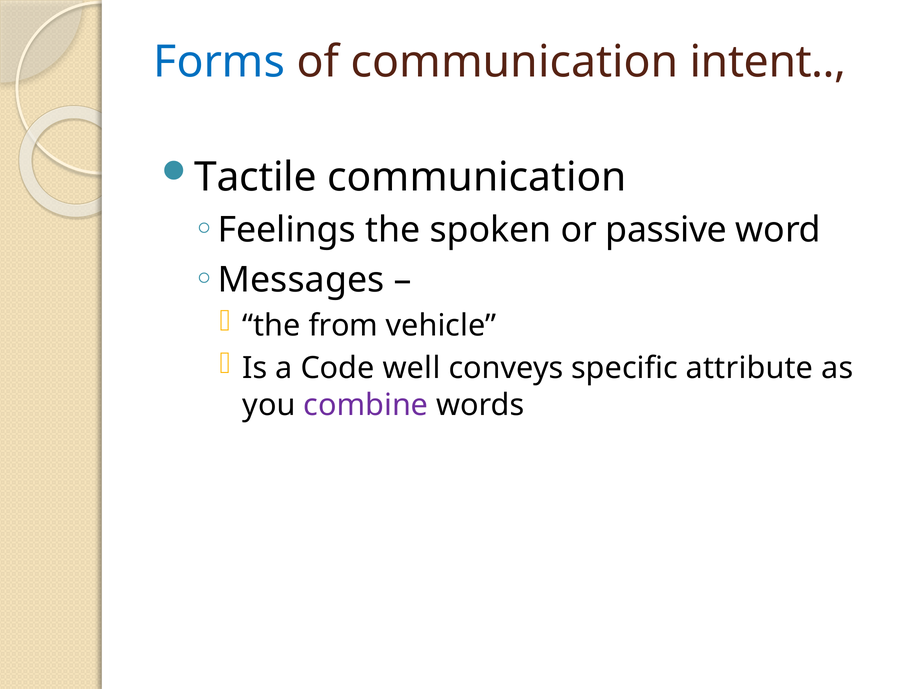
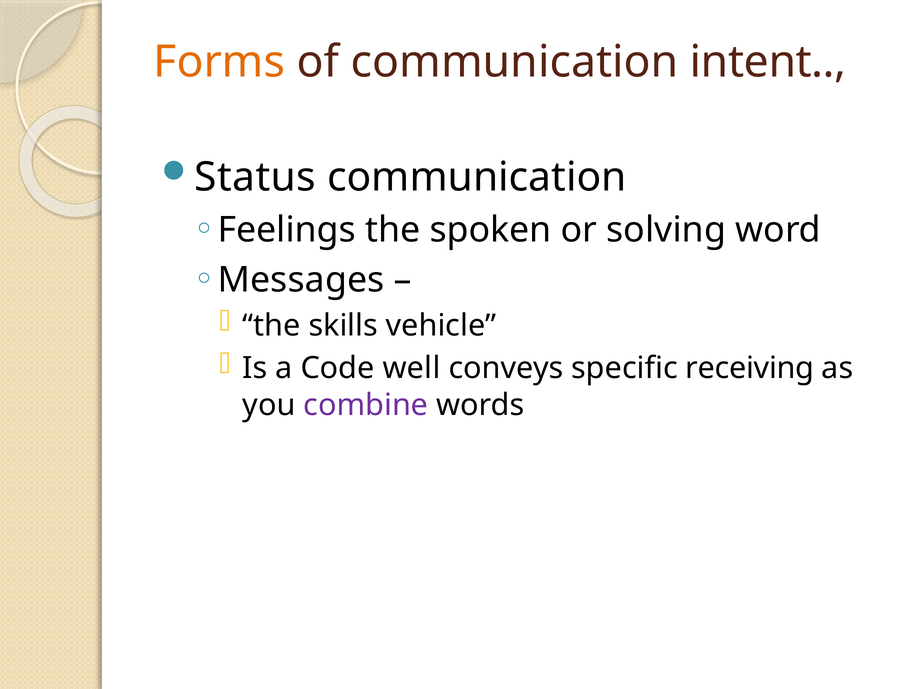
Forms colour: blue -> orange (219, 62)
Tactile: Tactile -> Status (255, 177)
passive: passive -> solving (666, 230)
from: from -> skills (343, 326)
attribute: attribute -> receiving (750, 368)
